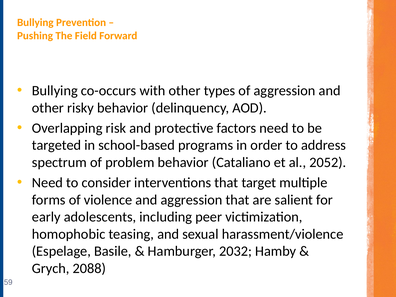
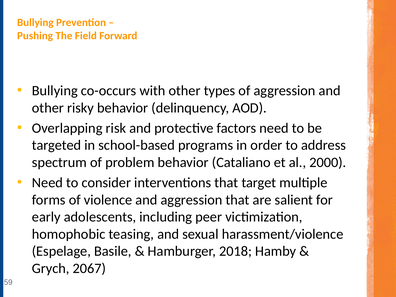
2052: 2052 -> 2000 (328, 162)
2032: 2032 -> 2018 (235, 251)
2088: 2088 -> 2067 (89, 268)
